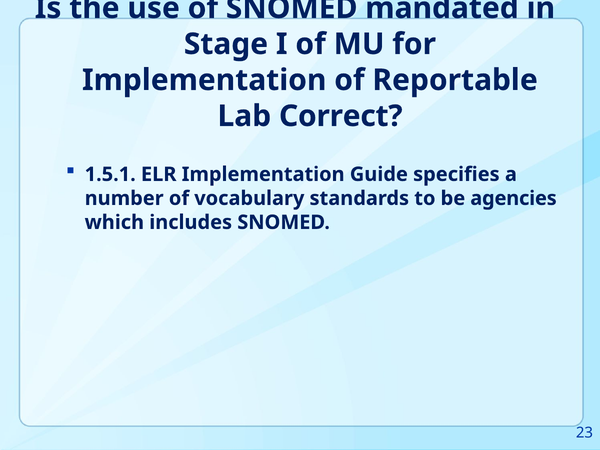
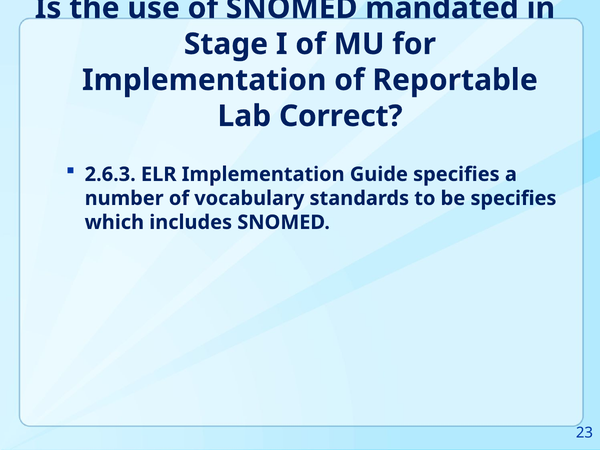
1.5.1: 1.5.1 -> 2.6.3 (110, 174)
be agencies: agencies -> specifies (513, 198)
